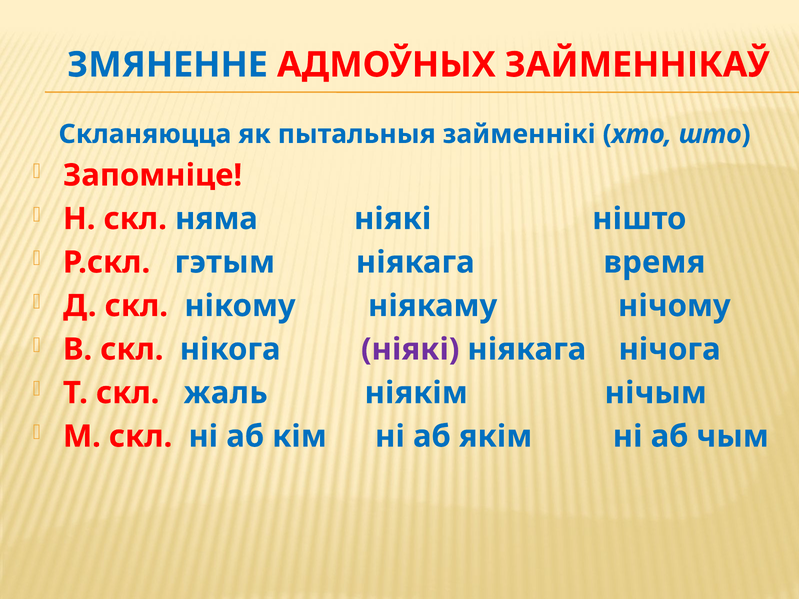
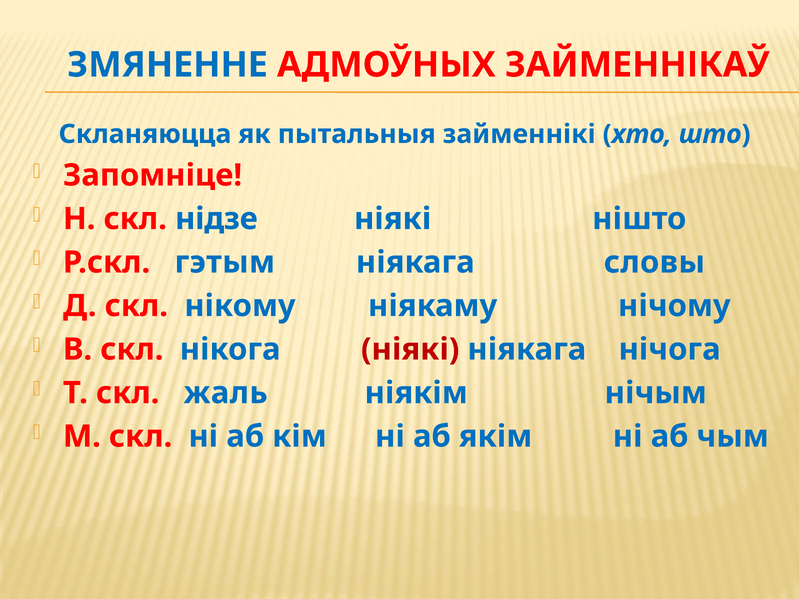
няма: няма -> нідзе (216, 219)
время: время -> словы (654, 262)
ніякі colour: purple -> red (410, 350)
